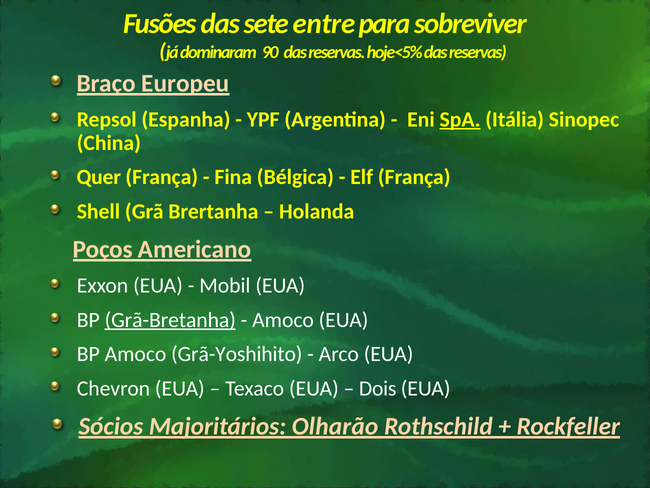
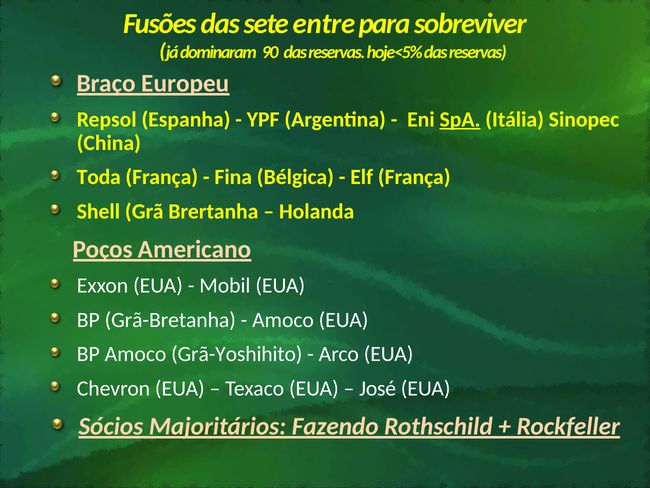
Quer: Quer -> Toda (99, 177)
Grã-Bretanha underline: present -> none (170, 320)
Dois: Dois -> José (378, 388)
Olharão: Olharão -> Fazendo (335, 426)
